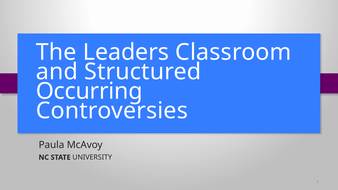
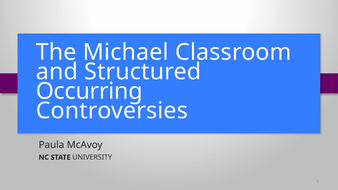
Leaders: Leaders -> Michael (126, 52)
